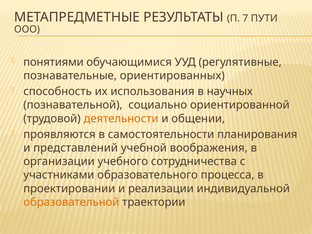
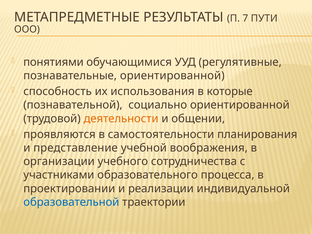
познавательные ориентированных: ориентированных -> ориентированной (172, 76)
научных: научных -> которые (230, 91)
представлений: представлений -> представление (76, 148)
образовательной colour: orange -> blue (71, 202)
